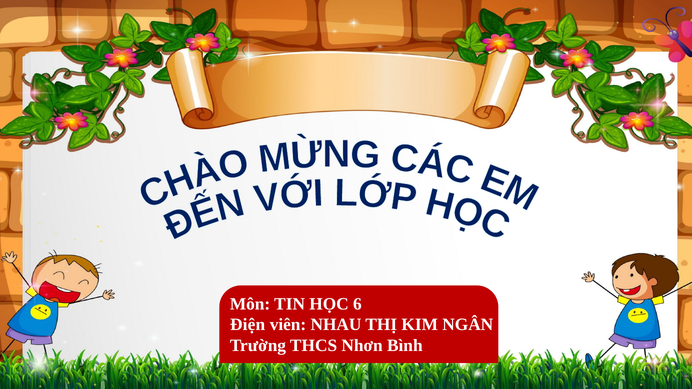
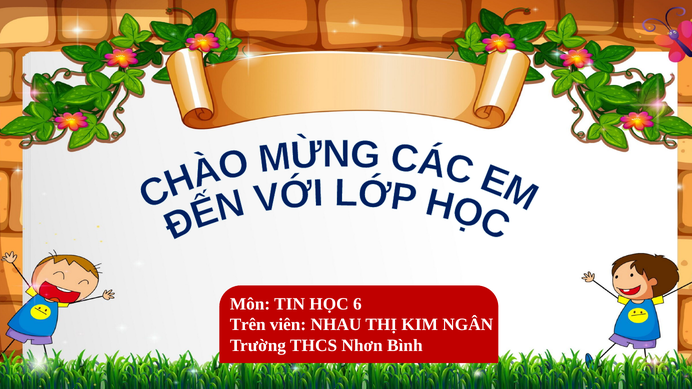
Điện: Điện -> Trên (248, 325)
